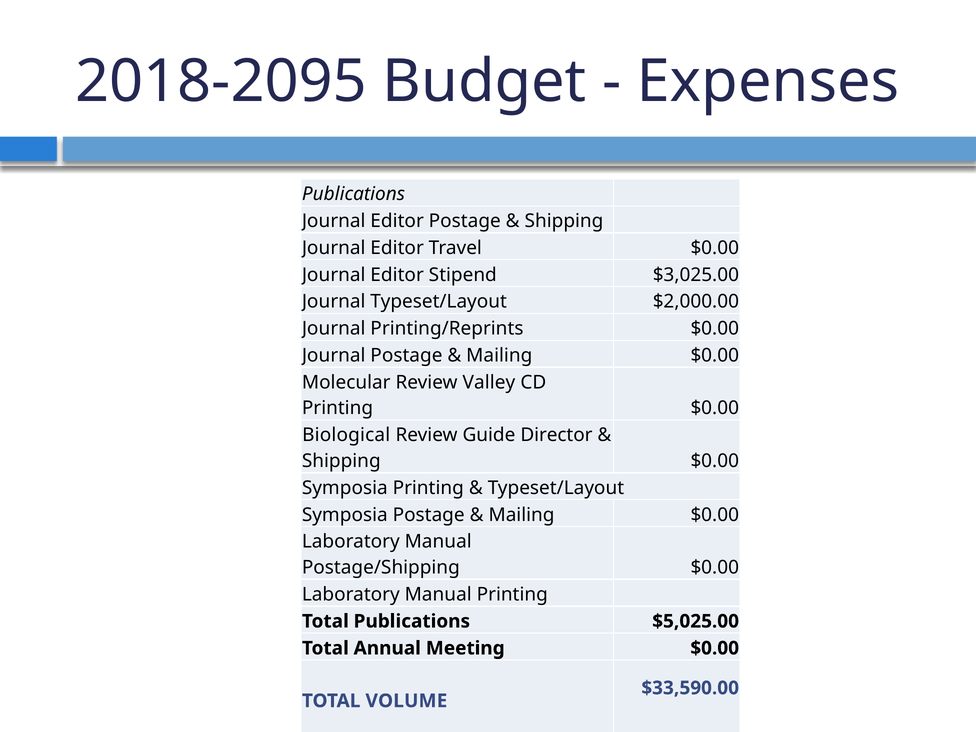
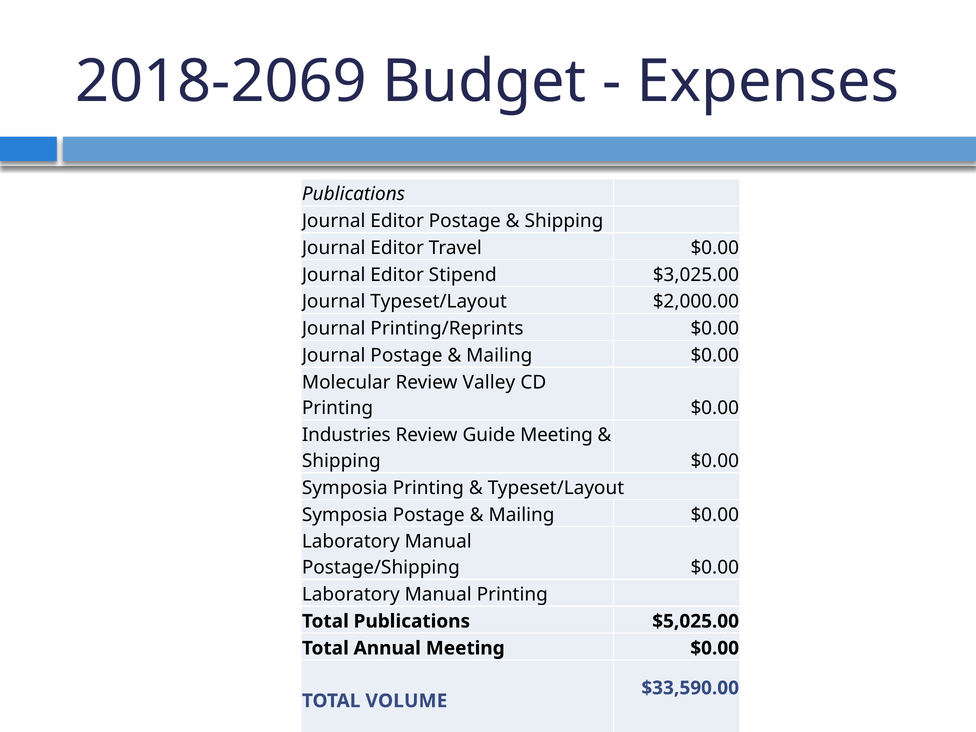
2018-2095: 2018-2095 -> 2018-2069 (221, 81)
Biological: Biological -> Industries (346, 435)
Guide Director: Director -> Meeting (557, 435)
